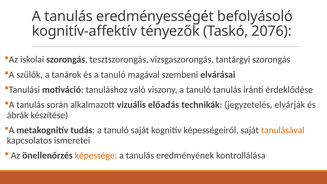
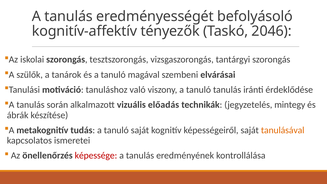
2076: 2076 -> 2046 (272, 31)
elvárják: elvárják -> mintegy (290, 105)
képessége colour: orange -> red (96, 156)
